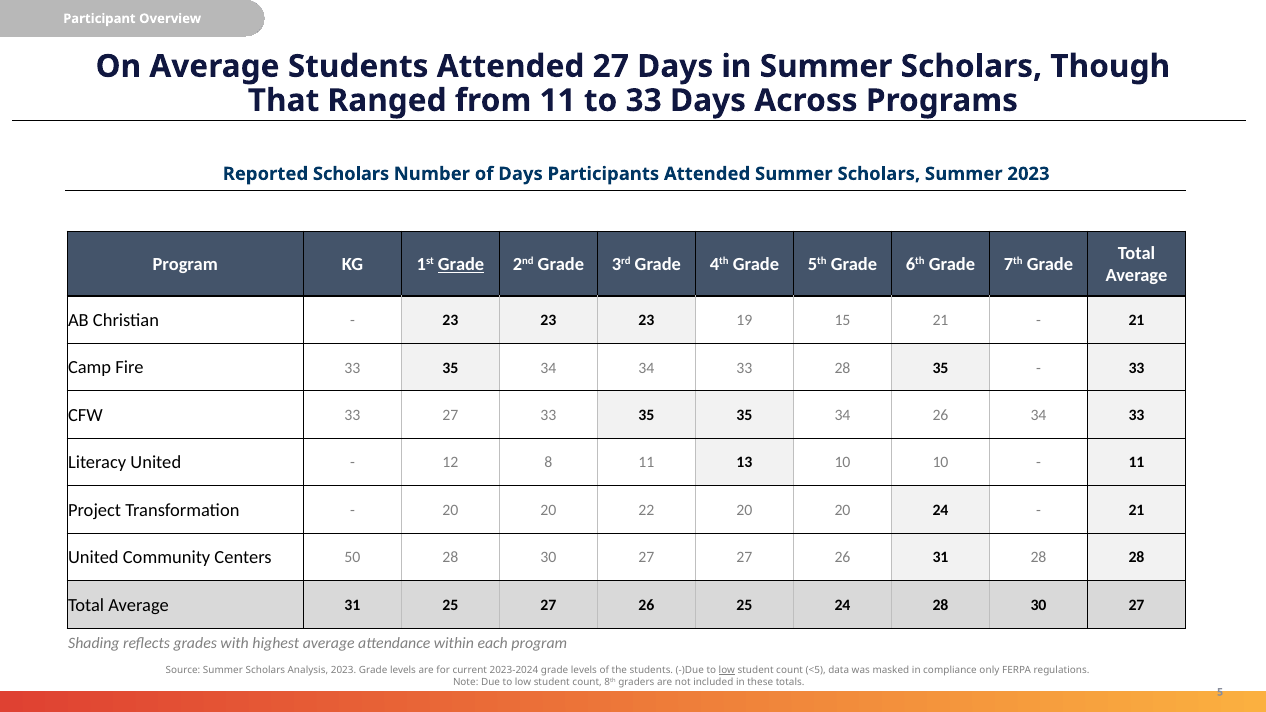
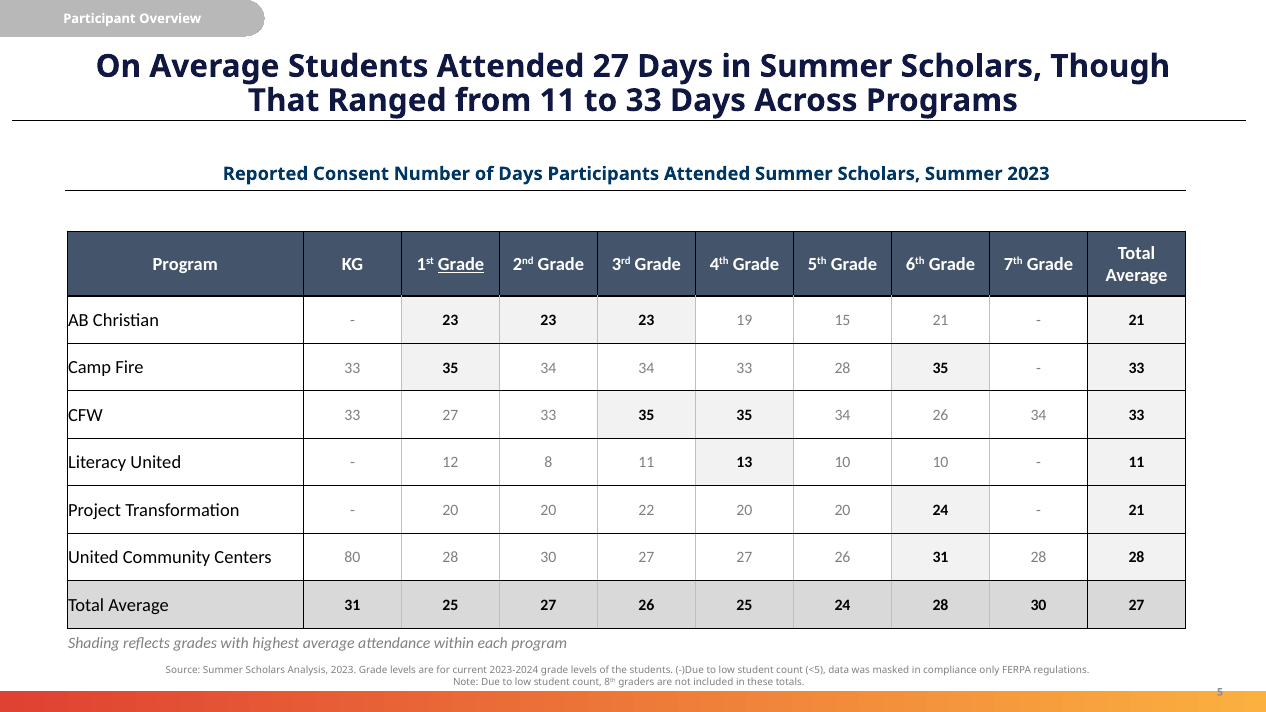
Reported Scholars: Scholars -> Consent (351, 174)
50: 50 -> 80 (352, 558)
low underline: present -> none (727, 671)
